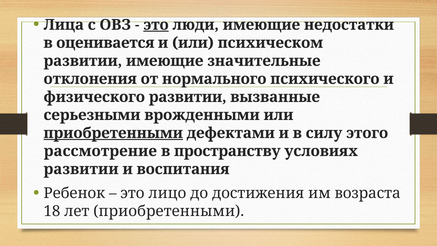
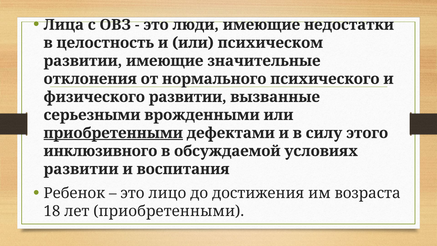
это underline: present -> none (156, 25)
оценивается: оценивается -> целостность (105, 43)
рассмотрение: рассмотрение -> инклюзивного (100, 151)
пространству: пространству -> обсуждаемой (227, 151)
